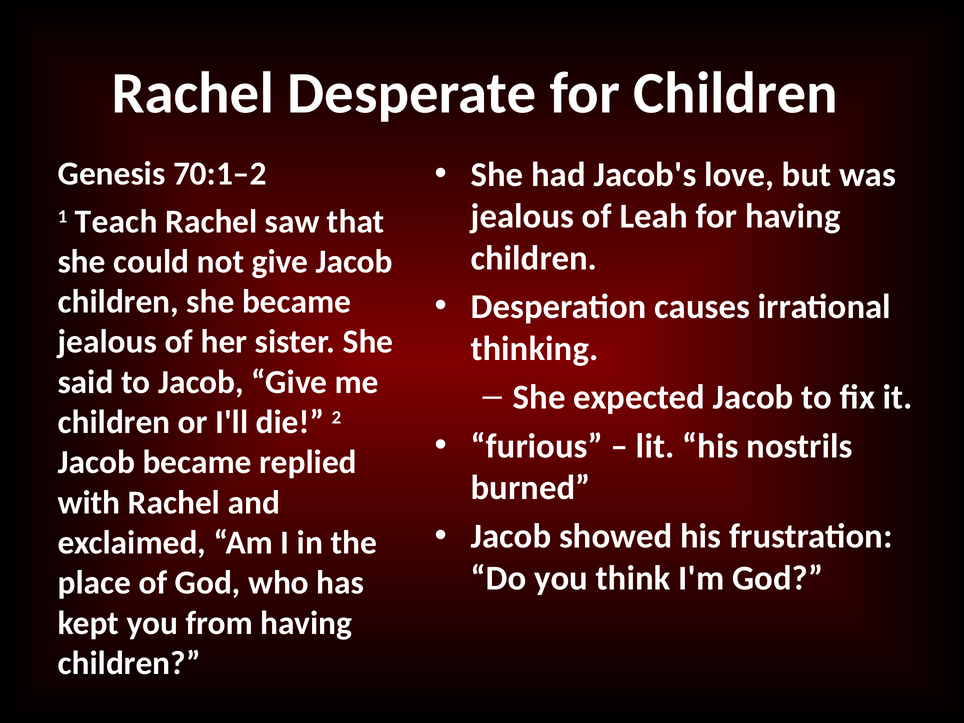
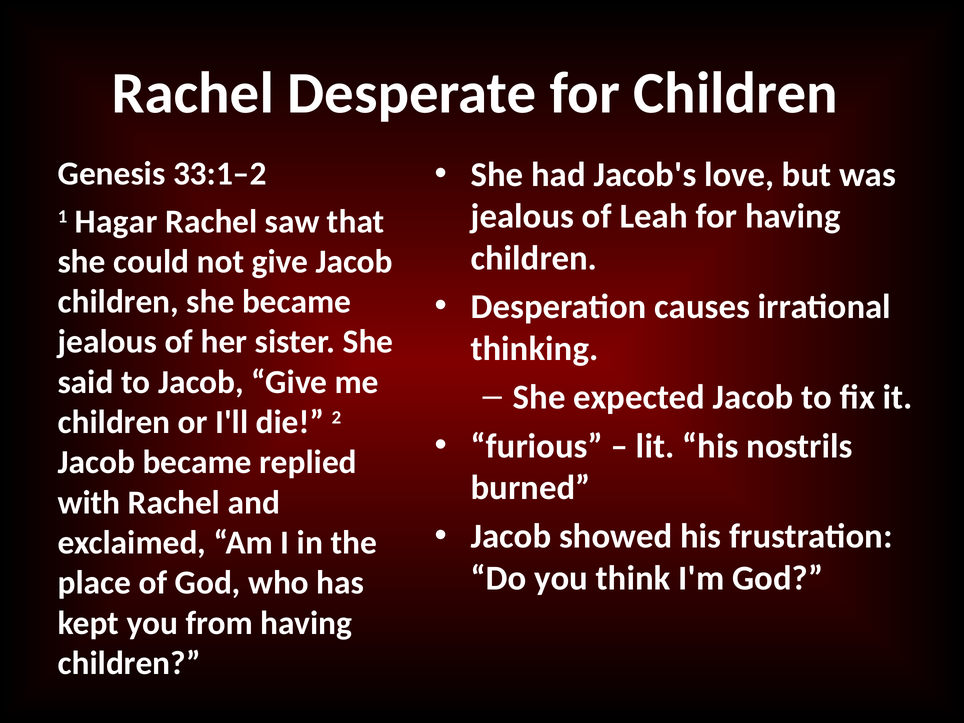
70:1–2: 70:1–2 -> 33:1–2 (220, 174)
Teach: Teach -> Hagar (116, 221)
